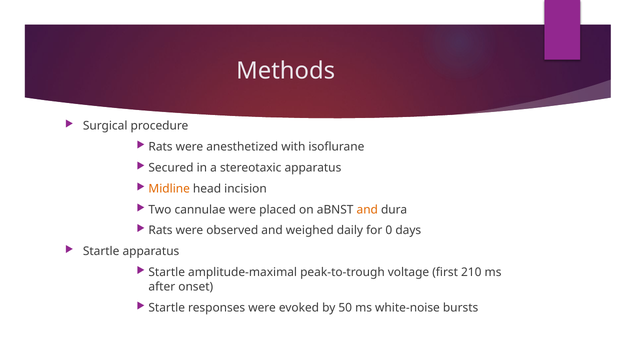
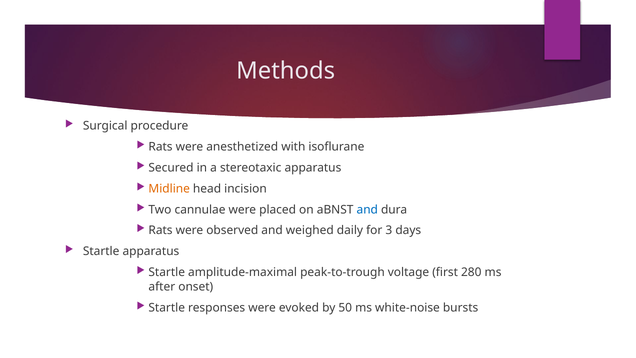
and colour: orange -> blue (367, 209)
0: 0 -> 3 (389, 230)
210: 210 -> 280 (471, 272)
